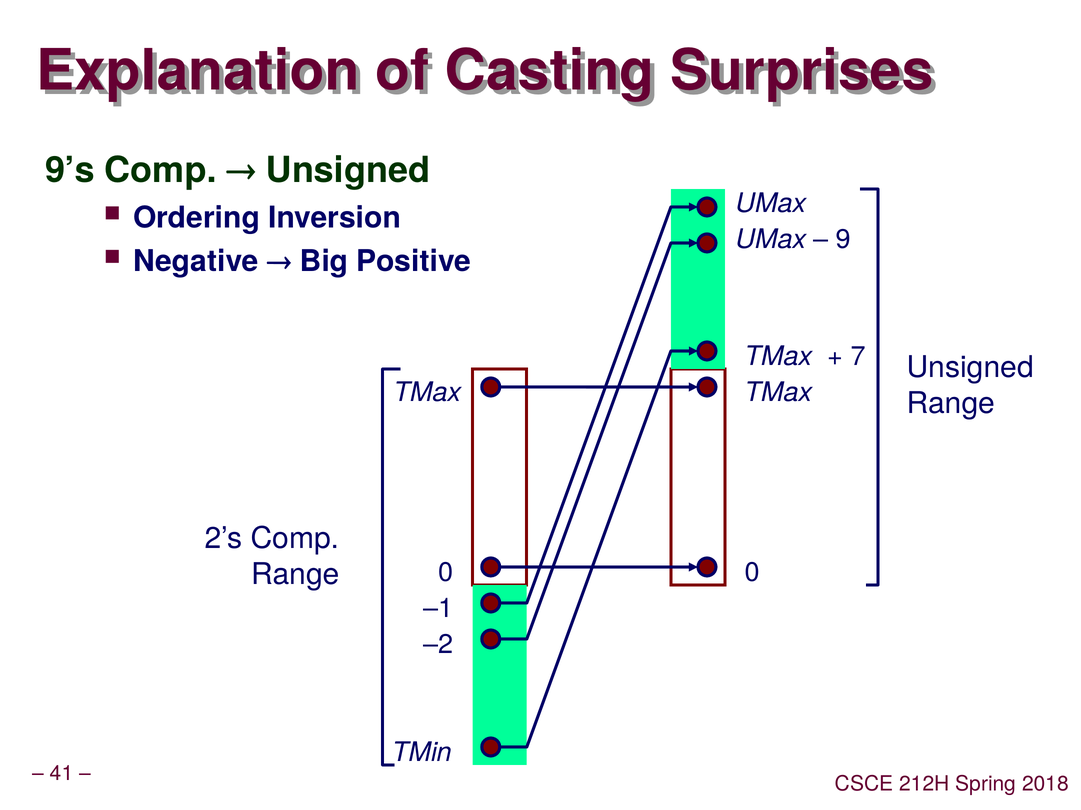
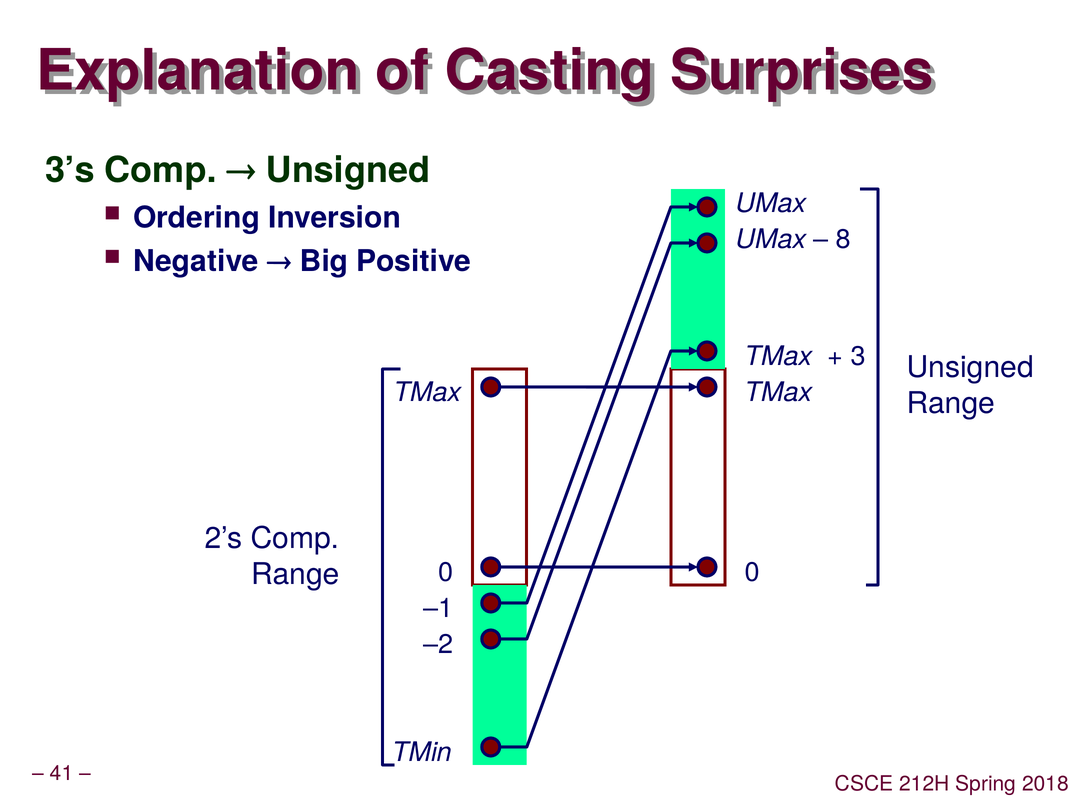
9’s: 9’s -> 3’s (70, 171)
9: 9 -> 8 (843, 240)
7: 7 -> 3 (858, 357)
